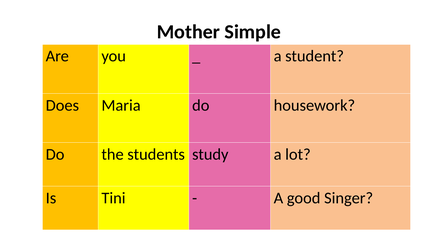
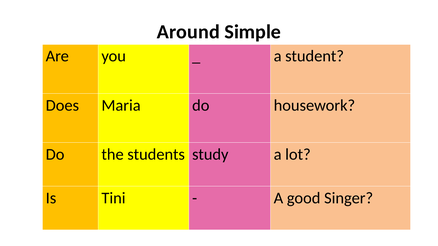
Mother: Mother -> Around (188, 32)
